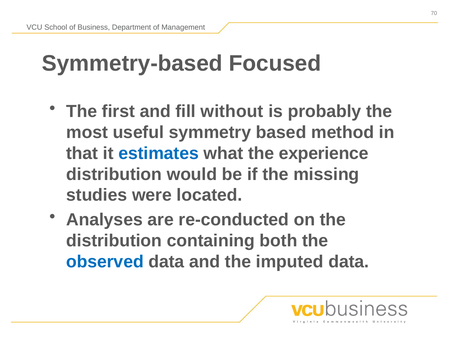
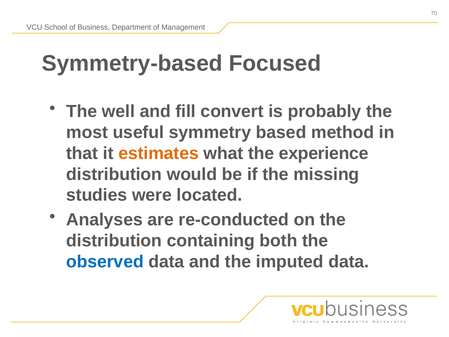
first: first -> well (118, 111)
without: without -> convert (232, 111)
estimates colour: blue -> orange (159, 153)
